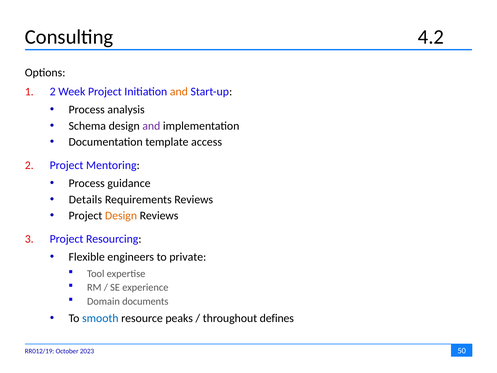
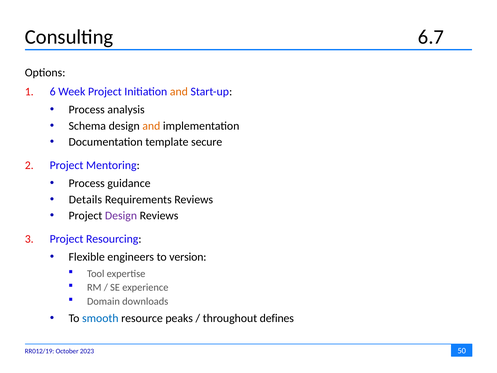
4.2: 4.2 -> 6.7 (431, 37)
1 2: 2 -> 6 (53, 91)
and colour: purple -> orange (151, 126)
access: access -> secure (207, 142)
Design colour: orange -> purple (121, 216)
private: private -> version (188, 257)
documents: documents -> downloads (145, 301)
